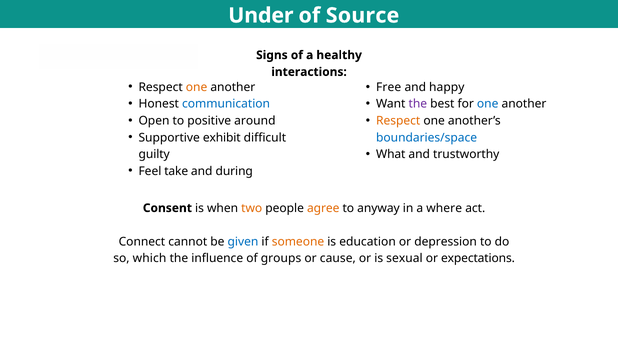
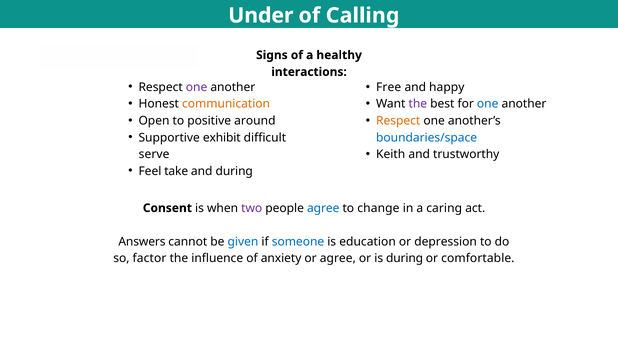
Source: Source -> Calling (363, 16)
one colour: orange -> purple (197, 87)
communication colour: blue -> orange (226, 104)
What: What -> Keith (391, 155)
guilty: guilty -> serve (154, 155)
two colour: orange -> purple (252, 208)
agree colour: orange -> blue (323, 208)
anyway: anyway -> change (378, 208)
where: where -> caring (444, 208)
Connect: Connect -> Answers (142, 242)
someone colour: orange -> blue (298, 242)
which: which -> factor (150, 259)
groups: groups -> anxiety (281, 259)
or cause: cause -> agree (338, 259)
is sexual: sexual -> during (405, 259)
expectations: expectations -> comfortable (478, 259)
